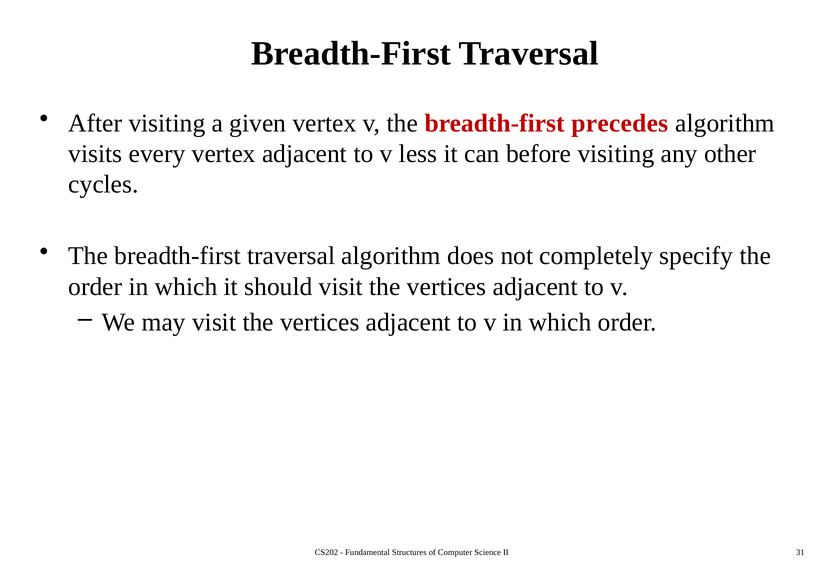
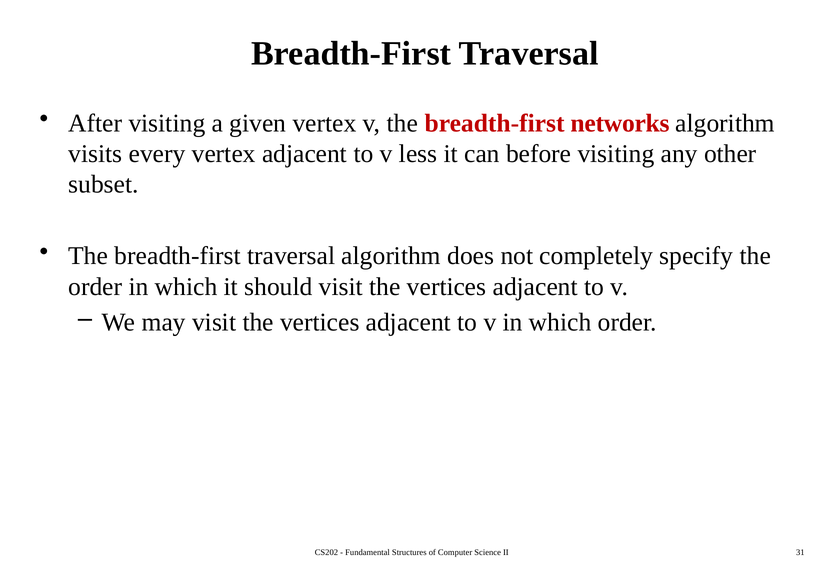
precedes: precedes -> networks (620, 123)
cycles: cycles -> subset (103, 185)
